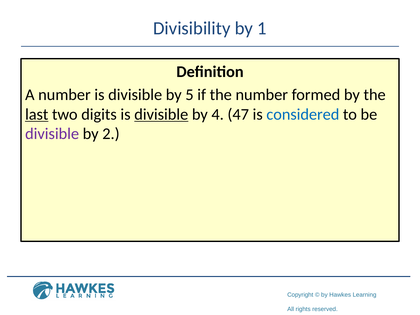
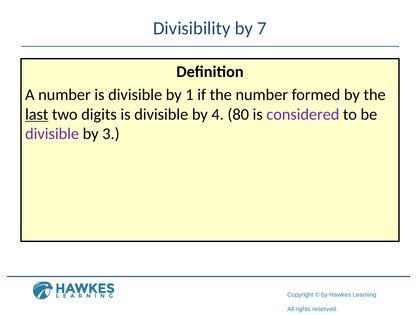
1: 1 -> 7 (262, 28)
5: 5 -> 1 (190, 95)
divisible underline: present -> none (161, 114)
47: 47 -> 80 (238, 114)
considered colour: blue -> purple (303, 114)
2: 2 -> 3 (111, 134)
